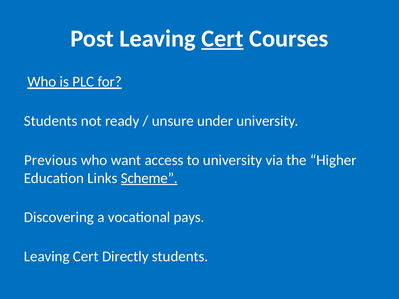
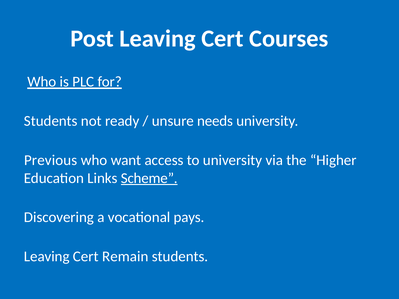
Cert underline: present -> none (222, 39)
under: under -> needs (215, 121)
Directly: Directly -> Remain (125, 257)
